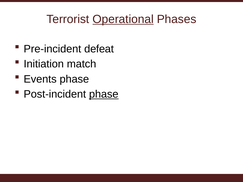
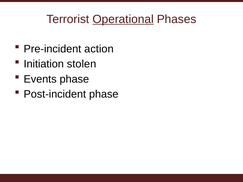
defeat: defeat -> action (99, 49)
match: match -> stolen (82, 64)
phase underline: present -> none (104, 94)
